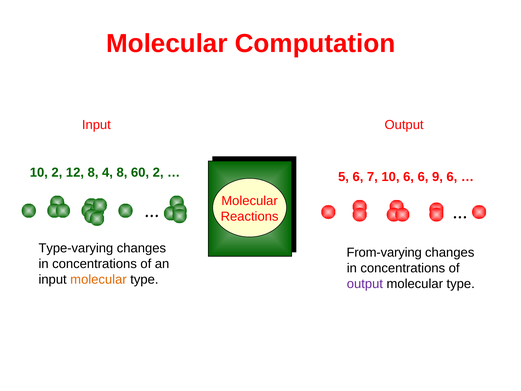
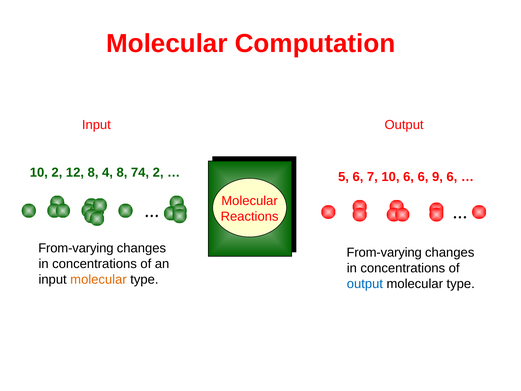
60: 60 -> 74 (140, 172)
Type-varying: Type-varying -> From-varying (76, 248)
output colour: purple -> blue (365, 284)
